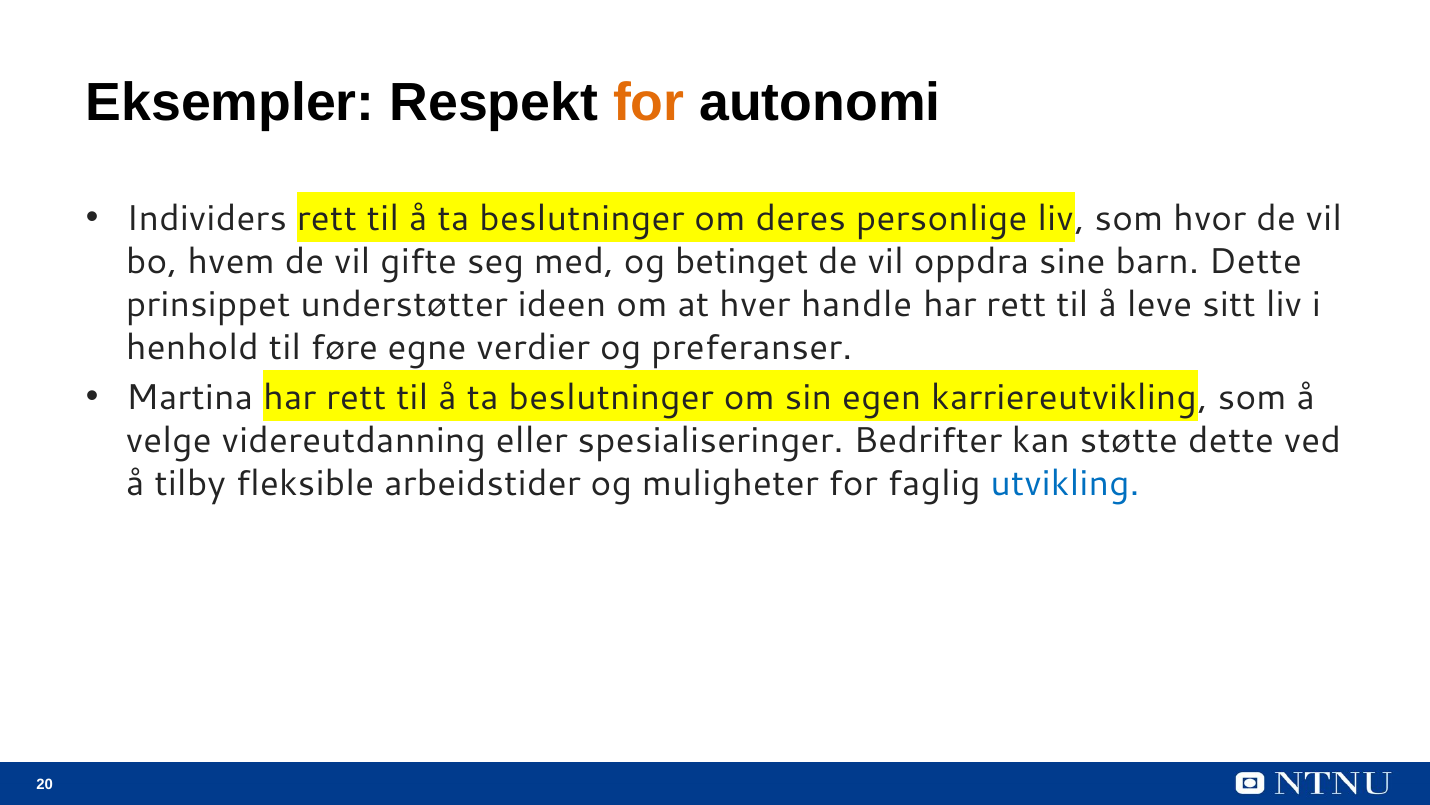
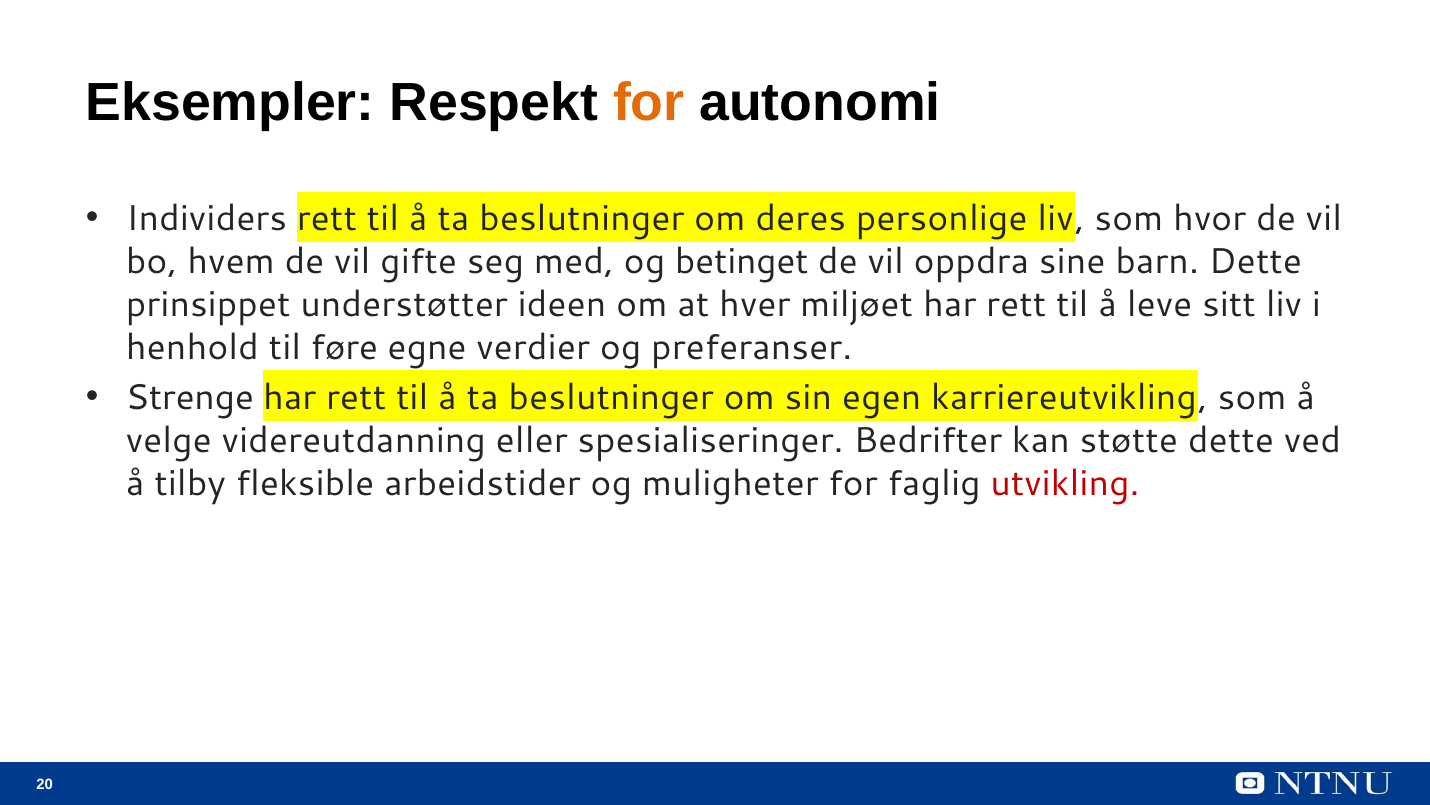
handle: handle -> miljøet (857, 305)
Martina: Martina -> Strenge (190, 398)
utvikling colour: blue -> red (1065, 483)
